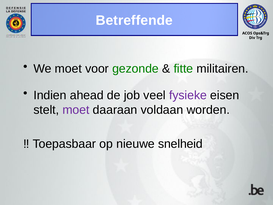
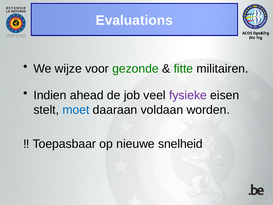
Betreffende: Betreffende -> Evaluations (134, 20)
We moet: moet -> wijze (68, 69)
moet colour: purple -> blue (76, 110)
